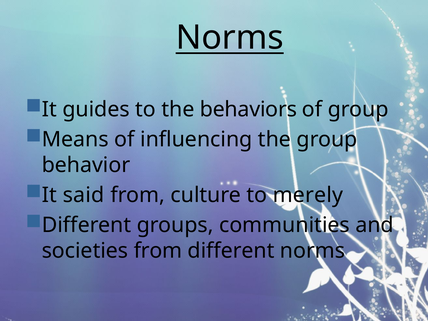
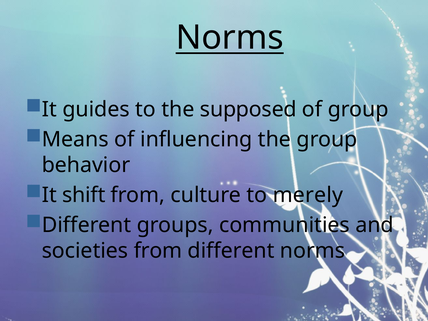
behaviors: behaviors -> supposed (248, 110)
said: said -> shift (84, 195)
